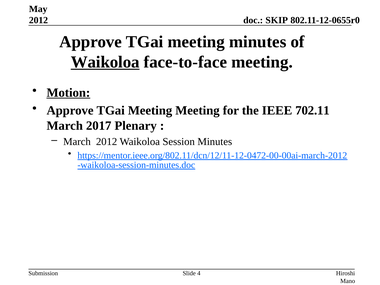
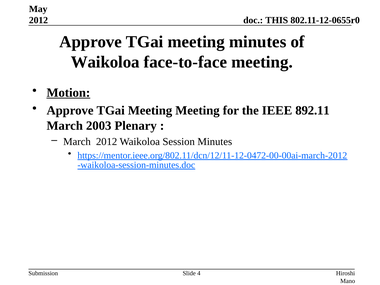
SKIP: SKIP -> THIS (277, 20)
Waikoloa underline: present -> none (105, 62)
702.11: 702.11 -> 892.11 (312, 110)
2017: 2017 -> 2003 (99, 126)
